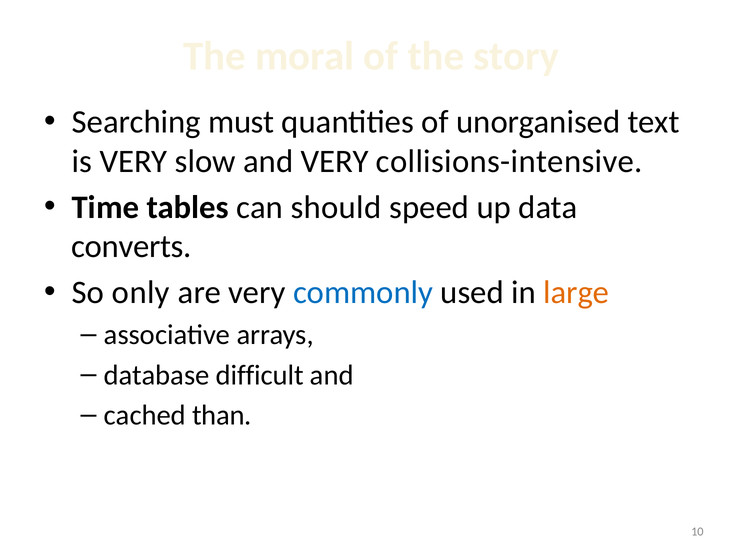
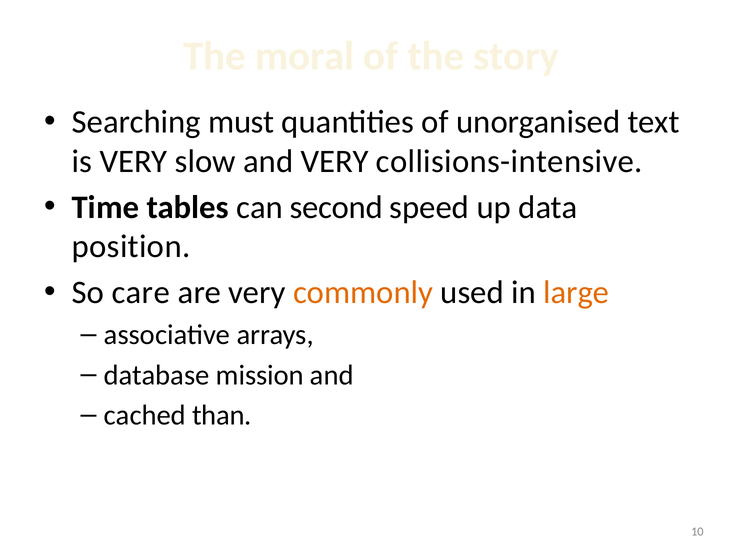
should: should -> second (336, 207)
converts: converts -> position (131, 247)
only: only -> care (141, 292)
commonly colour: blue -> orange (363, 292)
difficult: difficult -> mission (260, 375)
